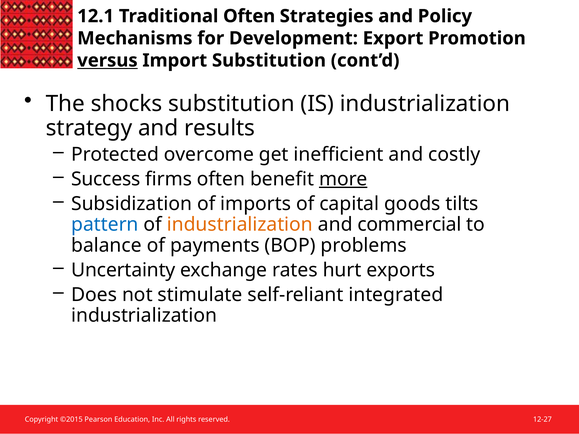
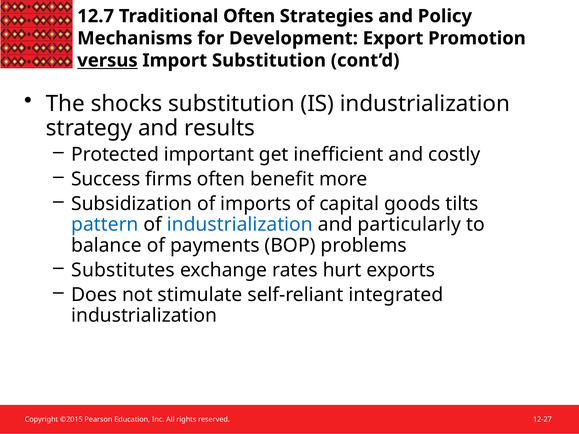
12.1: 12.1 -> 12.7 (96, 16)
overcome: overcome -> important (209, 154)
more underline: present -> none (343, 179)
industrialization colour: orange -> blue (240, 225)
commercial: commercial -> particularly (409, 225)
Uncertainty: Uncertainty -> Substitutes (123, 270)
